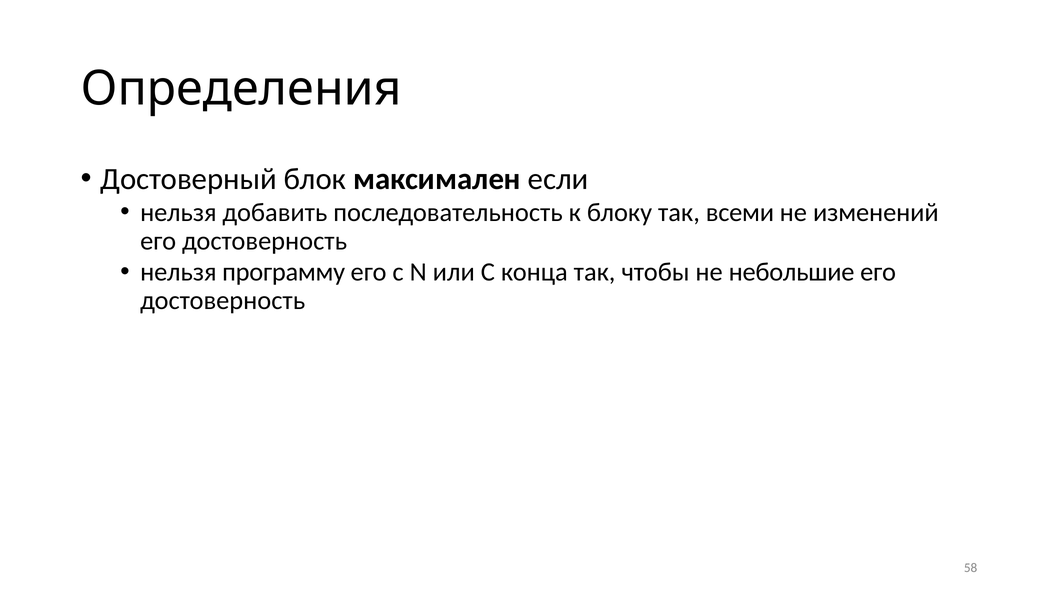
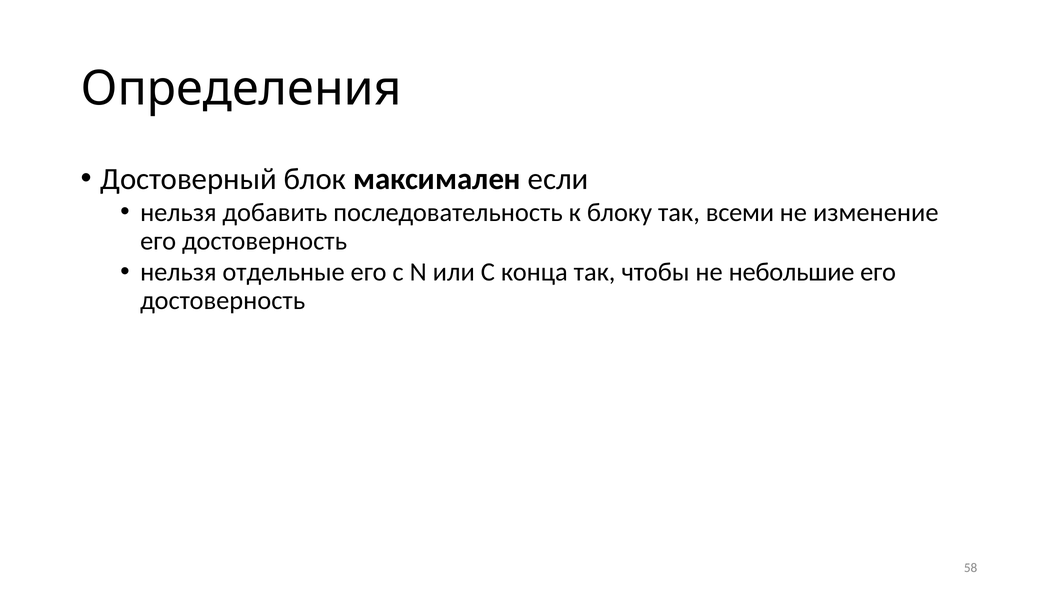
изменений: изменений -> изменение (876, 212)
программу: программу -> отдельные (284, 272)
